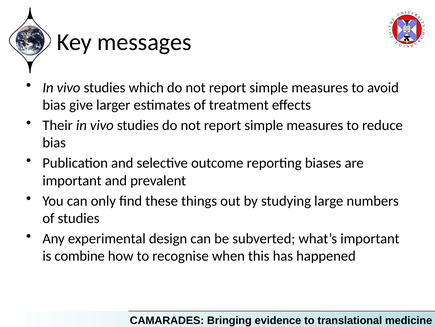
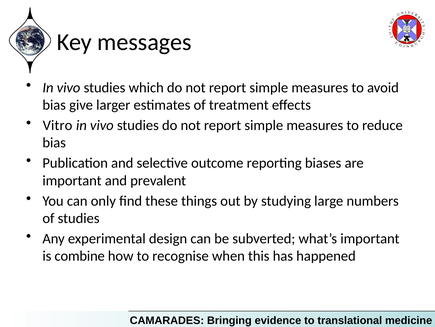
Their: Their -> Vitro (58, 125)
